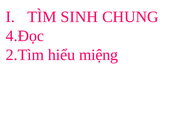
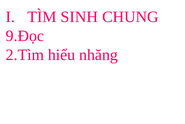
4.Đọc: 4.Đọc -> 9.Đọc (25, 36)
miệng: miệng -> nhăng (98, 55)
